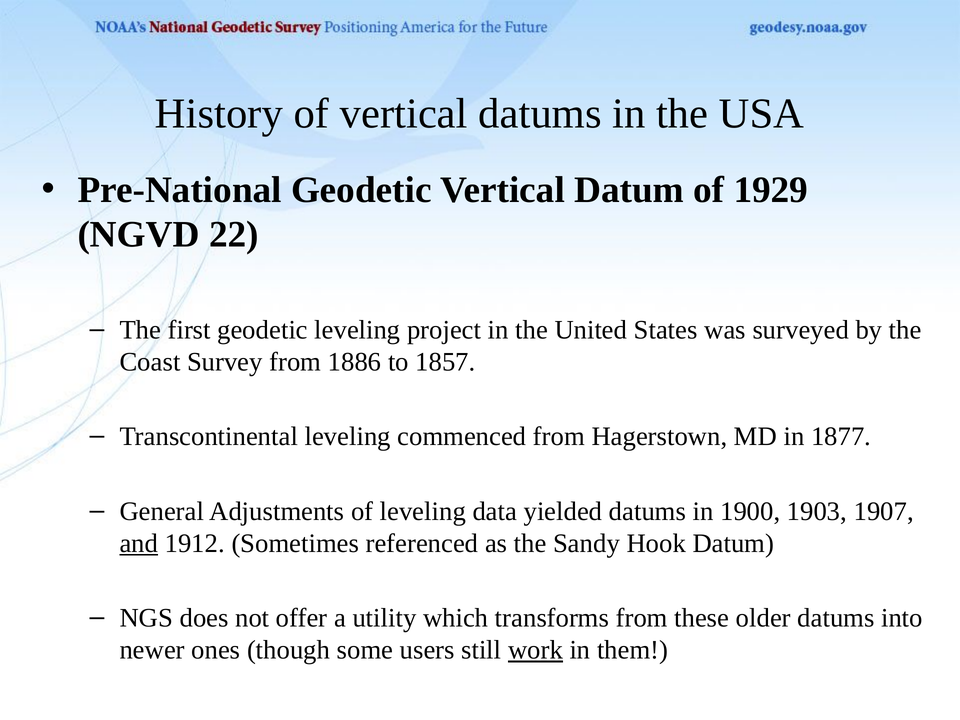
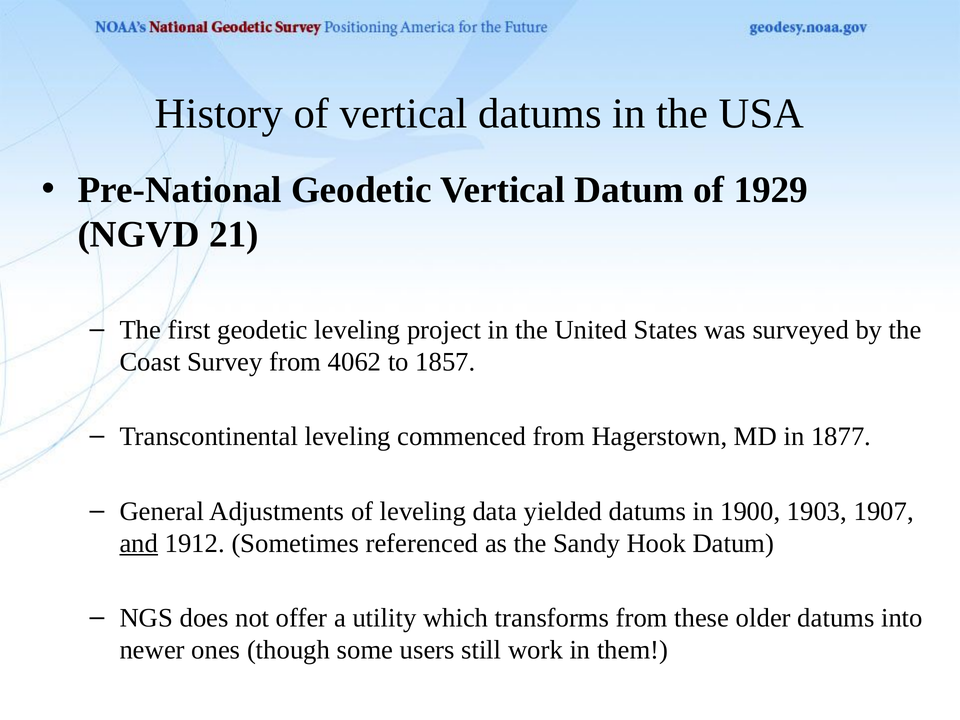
22: 22 -> 21 (234, 235)
1886: 1886 -> 4062 (355, 362)
work underline: present -> none (535, 650)
